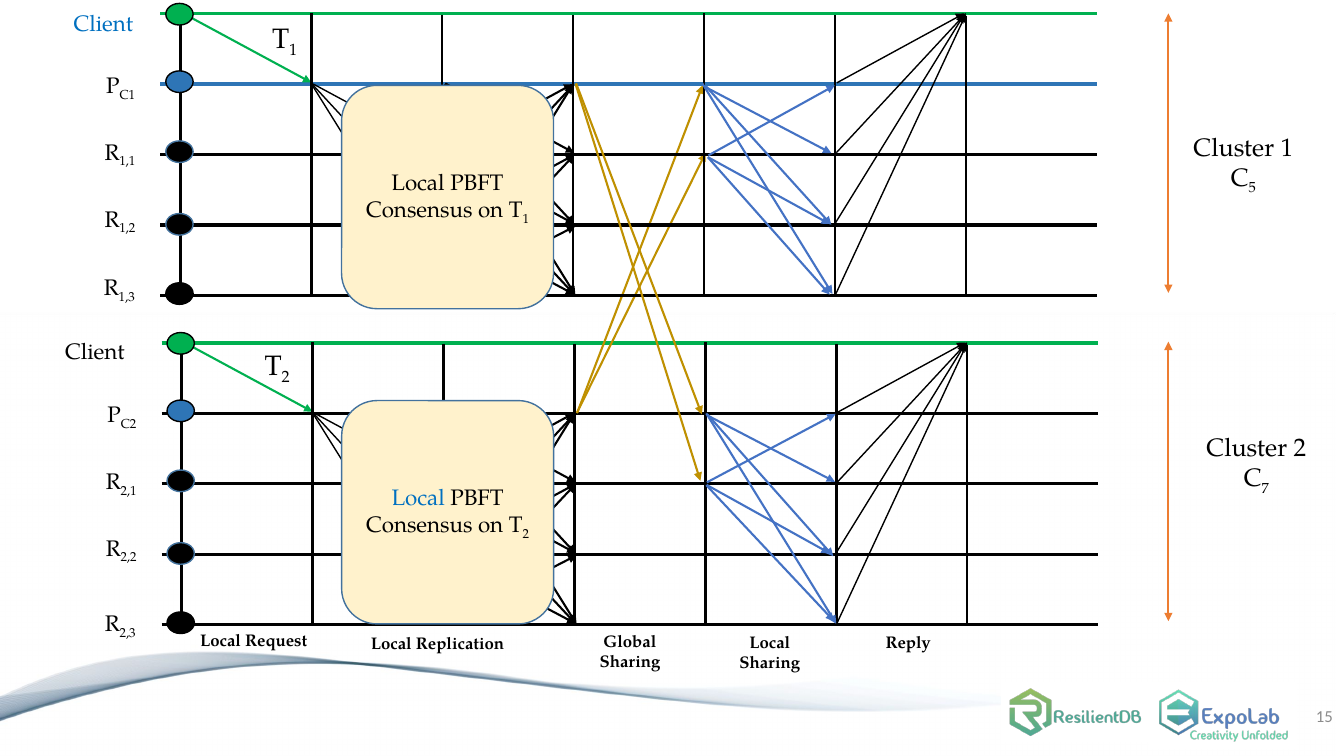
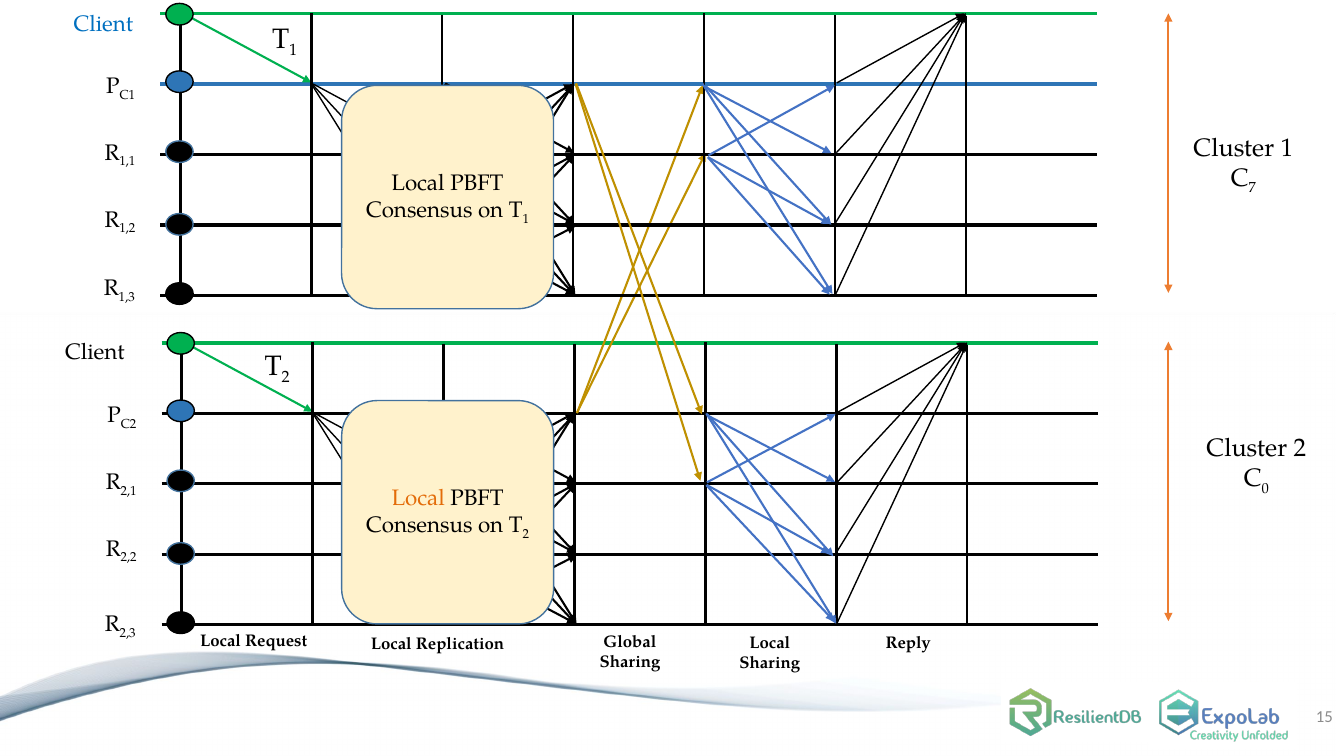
5: 5 -> 7 (1252, 188)
7: 7 -> 0 (1265, 488)
Local colour: blue -> orange (418, 498)
